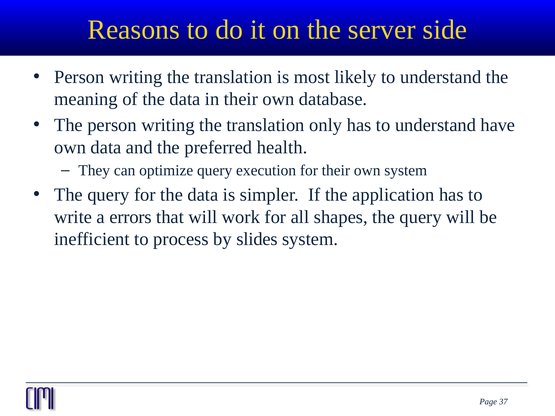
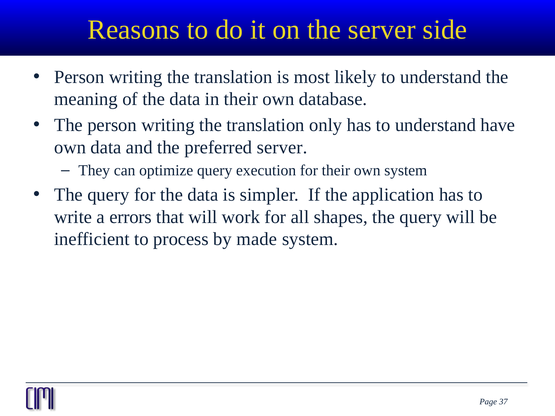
preferred health: health -> server (282, 147)
slides: slides -> made (257, 239)
